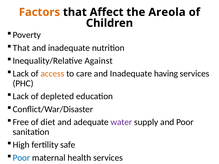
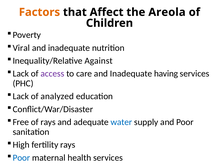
That: That -> Viral (21, 48)
access colour: orange -> purple (52, 74)
depleted: depleted -> analyzed (57, 96)
of diet: diet -> rays (48, 122)
water colour: purple -> blue (121, 122)
fertility safe: safe -> rays (68, 145)
